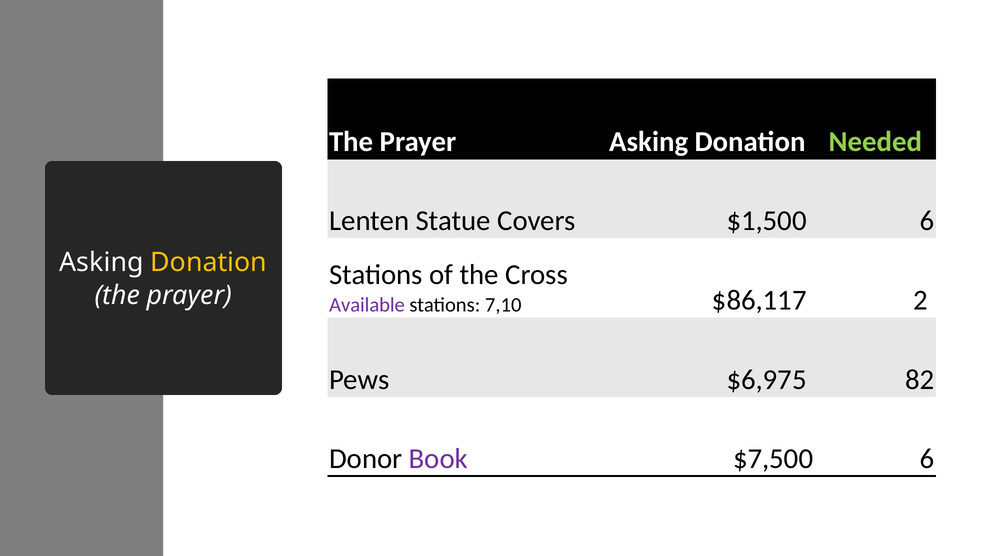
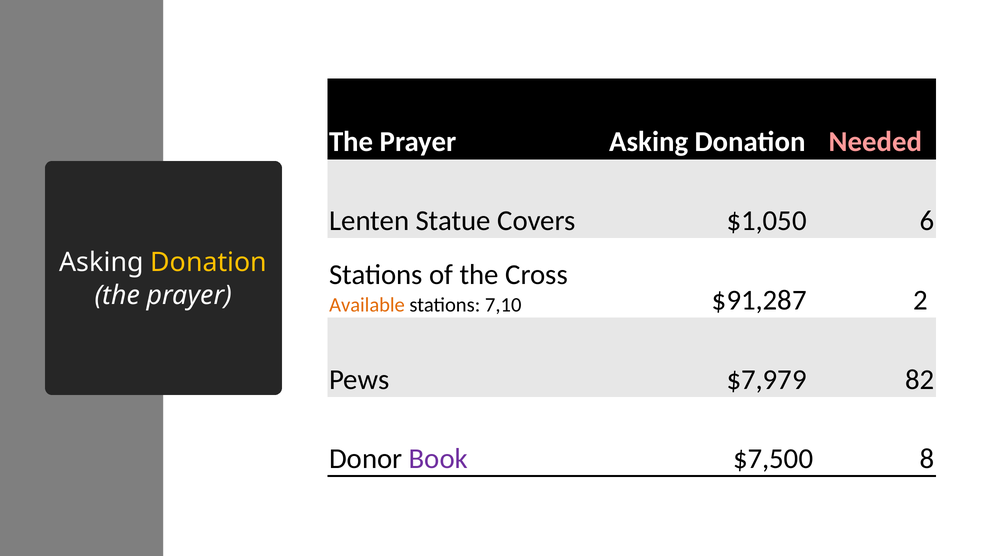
Needed colour: light green -> pink (876, 141)
$1,500: $1,500 -> $1,050 (767, 221)
Available colour: purple -> orange (367, 305)
$86,117: $86,117 -> $91,287 (759, 300)
$6,975: $6,975 -> $7,979 (767, 379)
$7,500 6: 6 -> 8 (927, 459)
